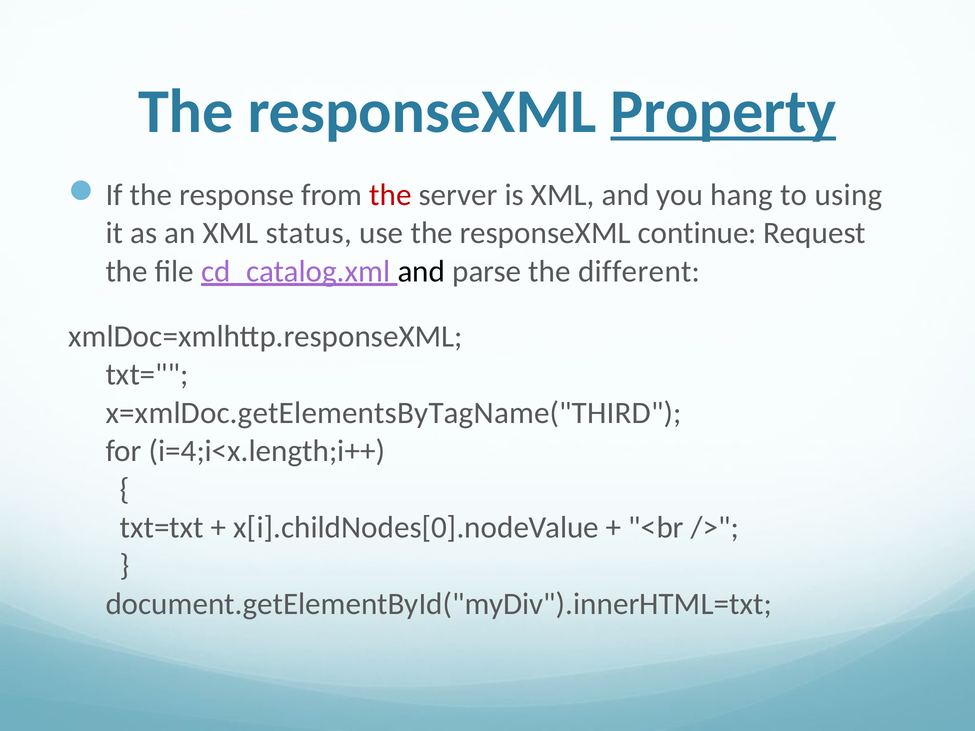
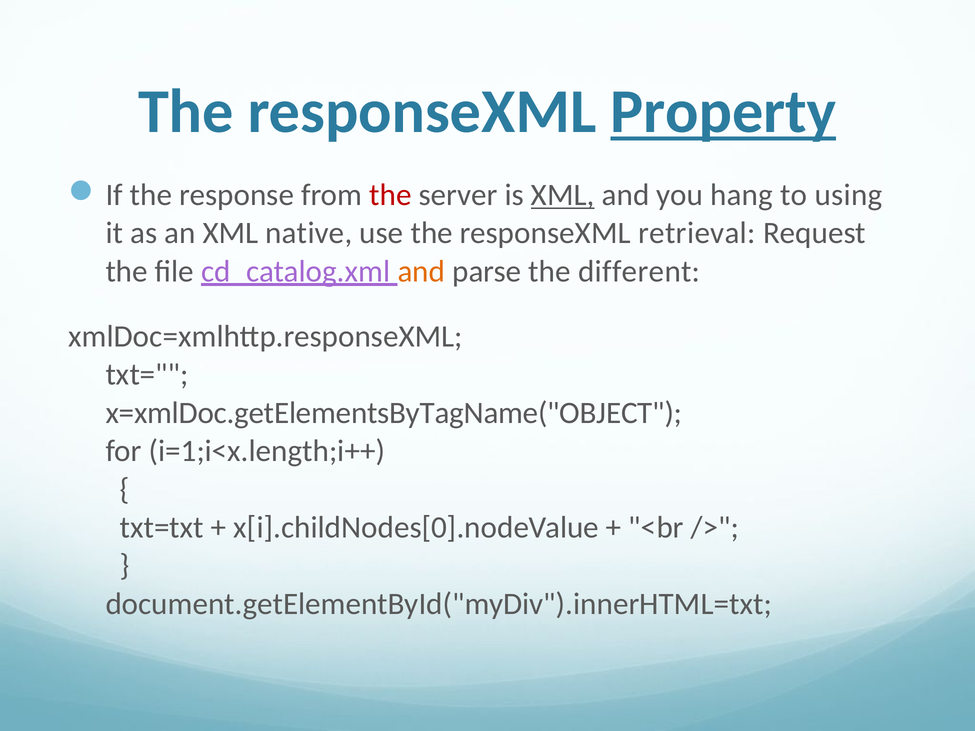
XML underline: none -> present (563, 195)
status: status -> native (309, 233)
continue: continue -> retrieval (697, 233)
and colour: black -> orange (421, 271)
x=xmlDoc.getElementsByTagName("THIRD: x=xmlDoc.getElementsByTagName("THIRD -> x=xmlDoc.getElementsByTagName("OBJECT (394, 413)
i=4;i<x.length;i++: i=4;i<x.length;i++ -> i=1;i<x.length;i++ (267, 451)
